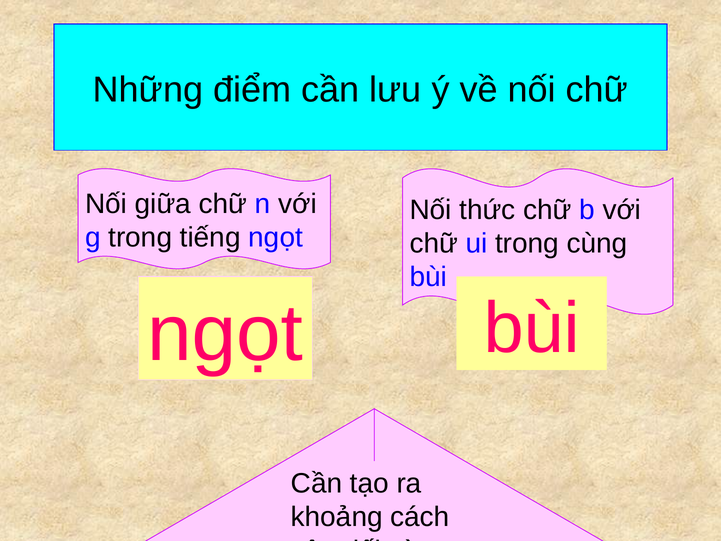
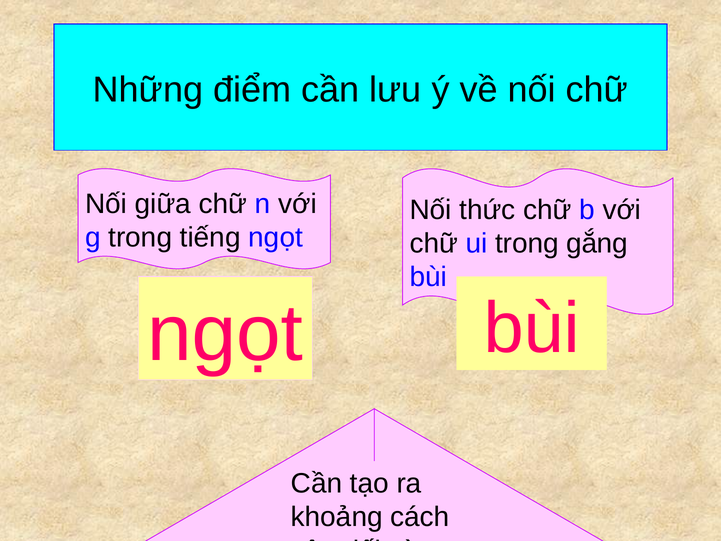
cùng: cùng -> gắng (597, 243)
